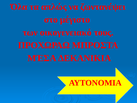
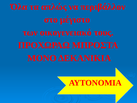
ζωντανέψει: ζωντανέψει -> περιβάλλον (103, 7)
ΜΈΣΑ: ΜΈΣΑ -> ΜΟΝΟ (42, 58)
